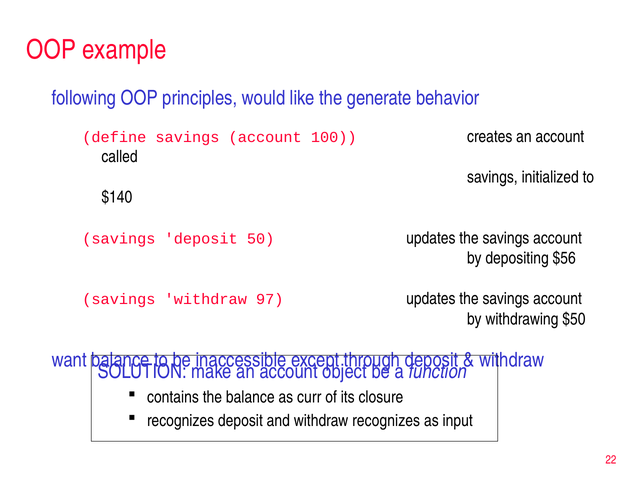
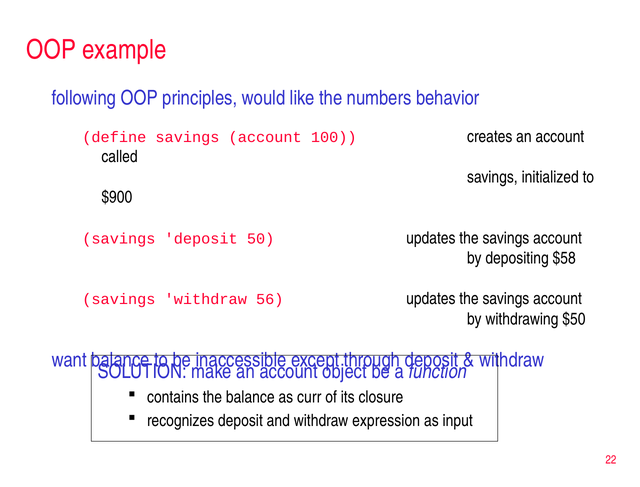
generate: generate -> numbers (379, 98)
$140: $140 -> $900 (117, 198)
$56: $56 -> $58 (564, 259)
97: 97 -> 56 (270, 300)
withdraw recognizes: recognizes -> expression (386, 421)
